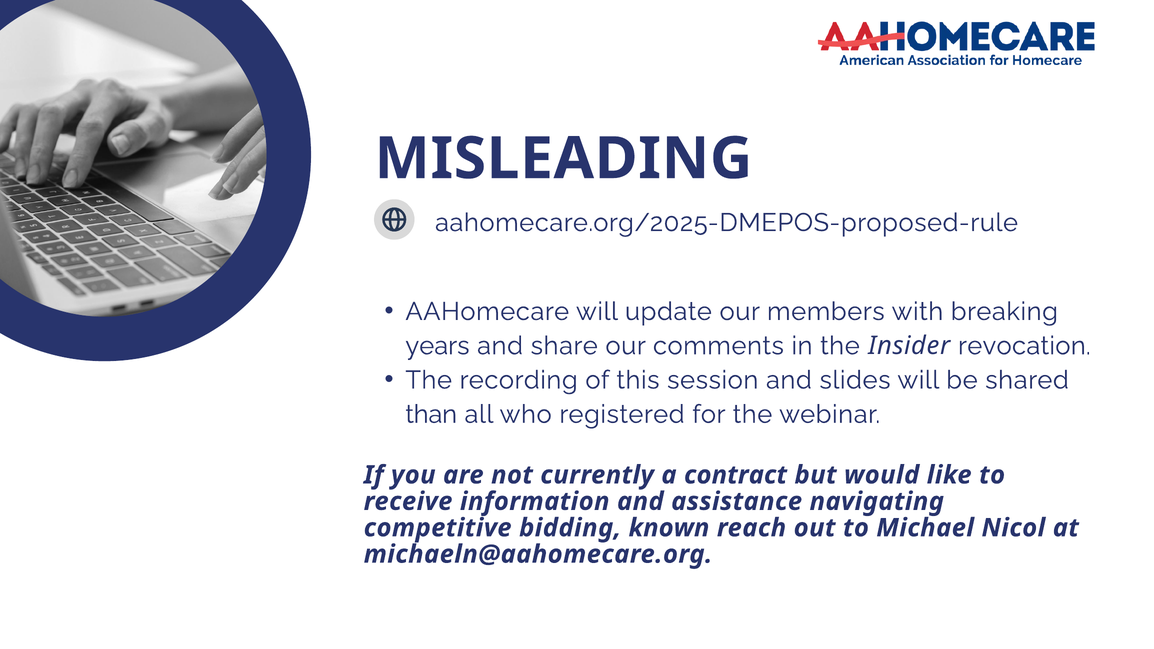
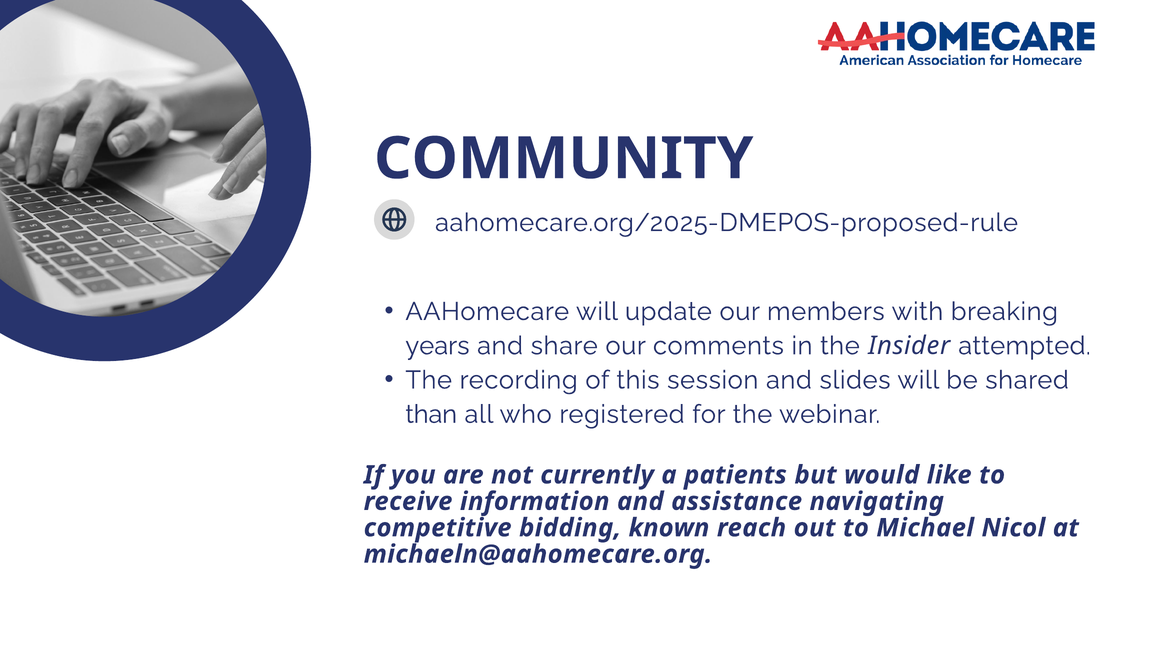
MISLEADING: MISLEADING -> COMMUNITY (564, 159)
revocation: revocation -> attempted (1024, 346)
contract: contract -> patients (735, 475)
